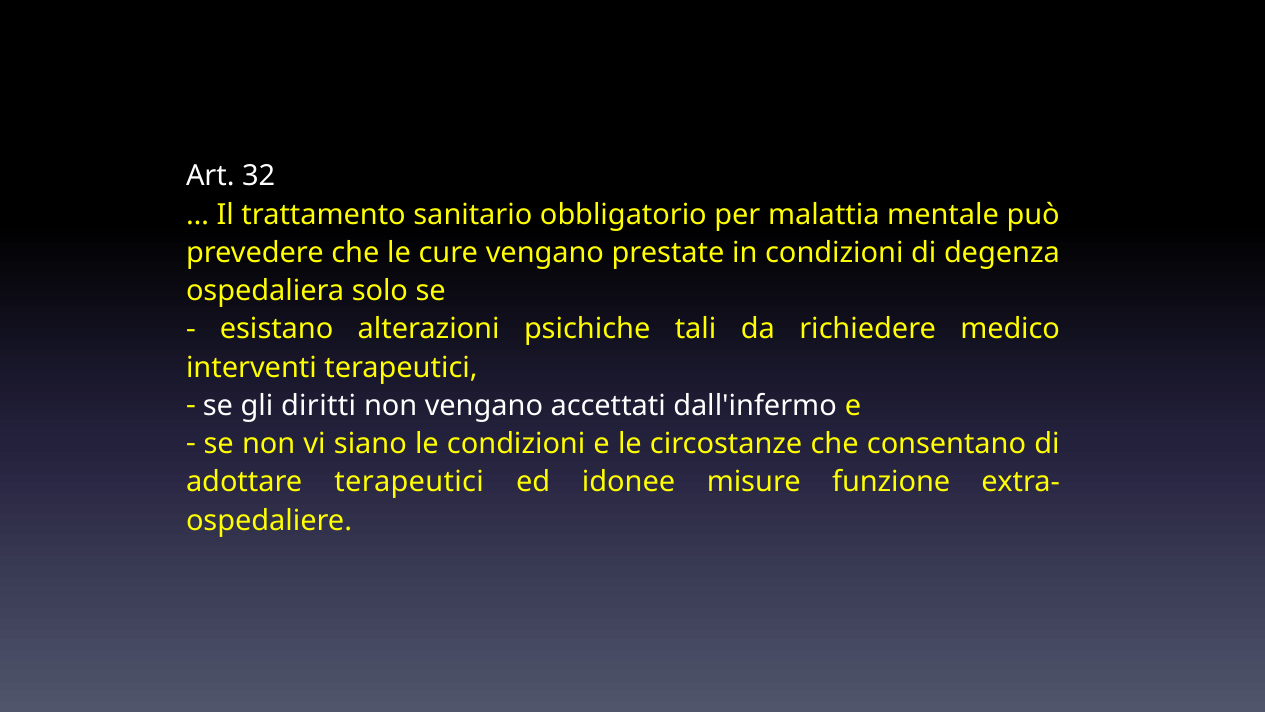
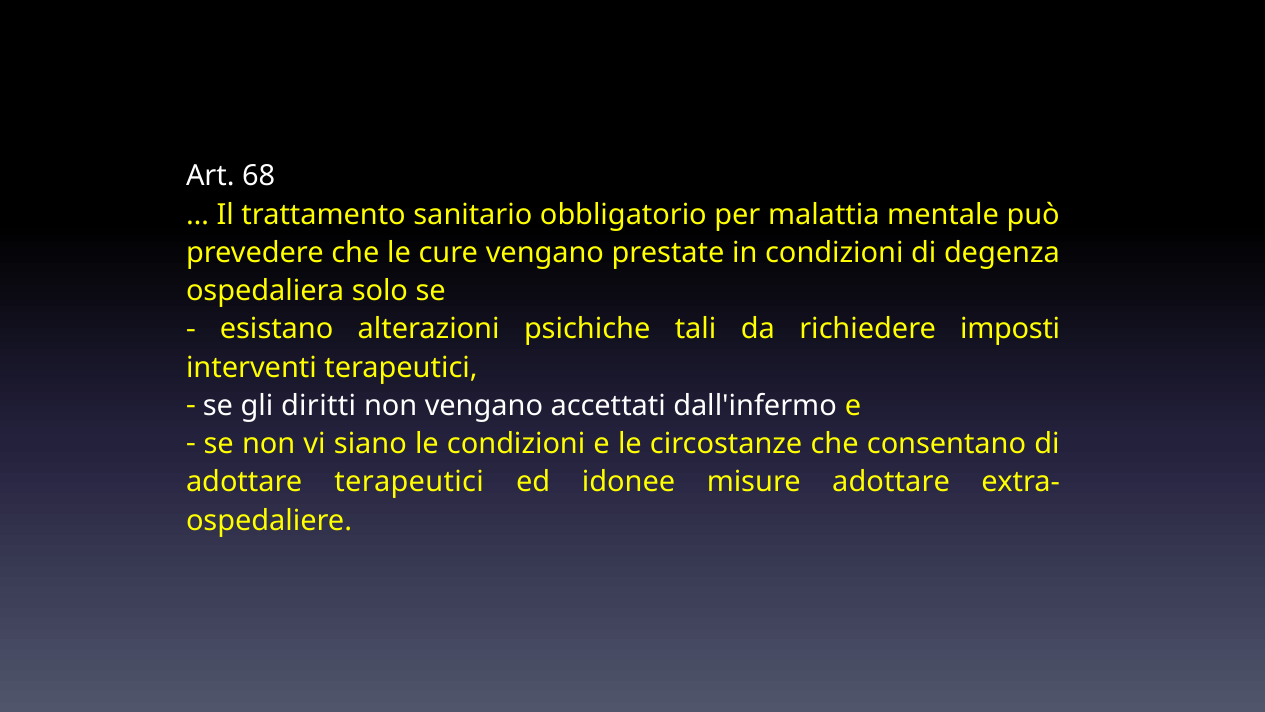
32: 32 -> 68 (259, 176)
medico: medico -> imposti (1010, 329)
misure funzione: funzione -> adottare (891, 482)
